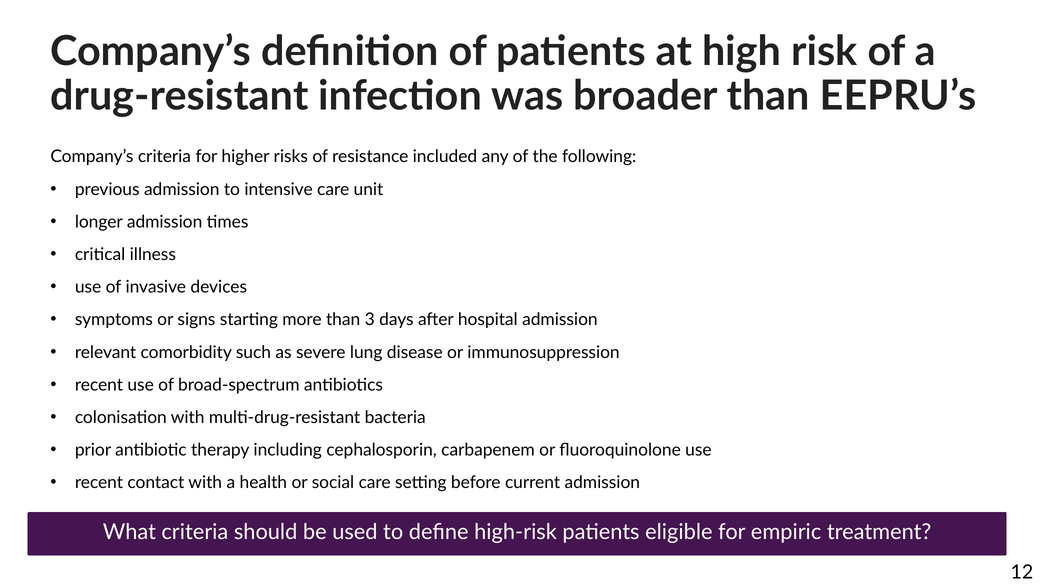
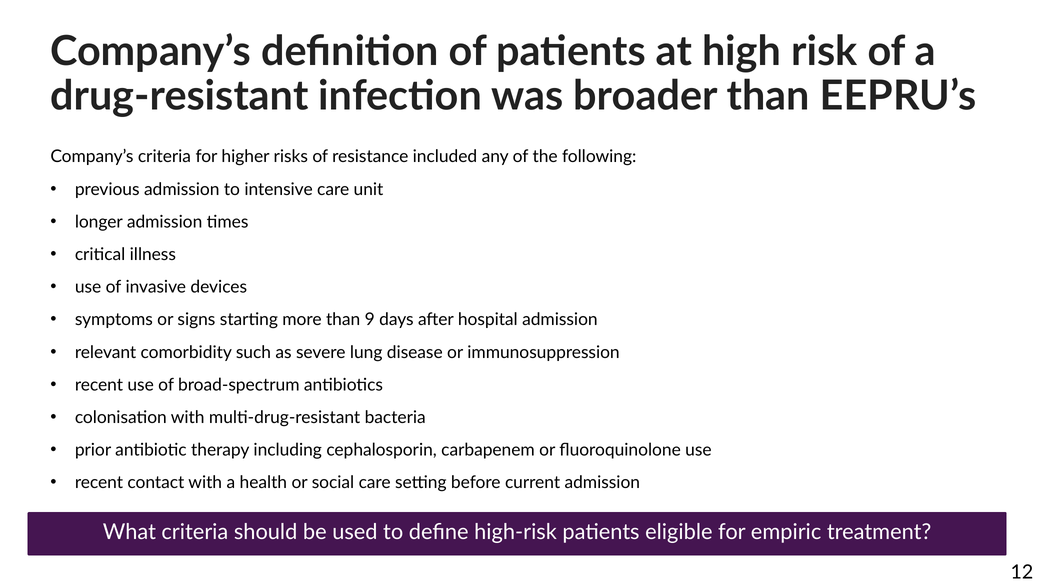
3: 3 -> 9 (370, 320)
